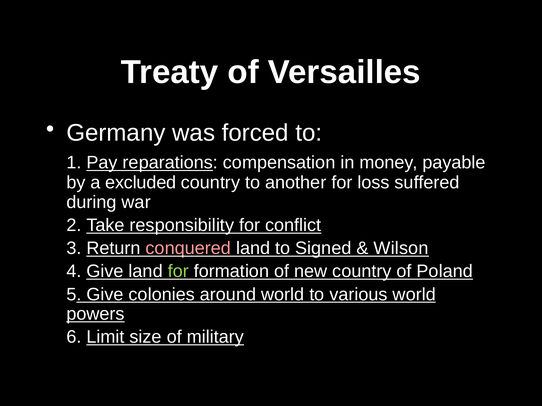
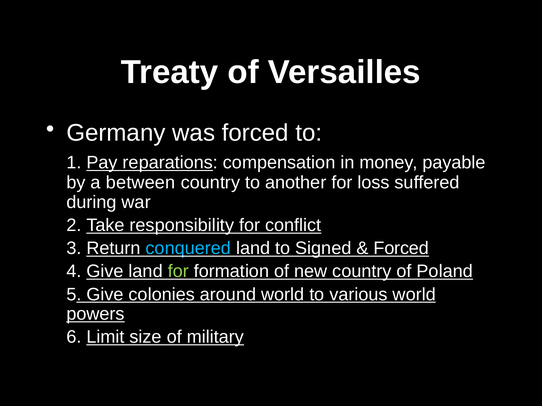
excluded: excluded -> between (141, 183)
conquered colour: pink -> light blue (188, 249)
Wilson: Wilson -> Forced (401, 249)
